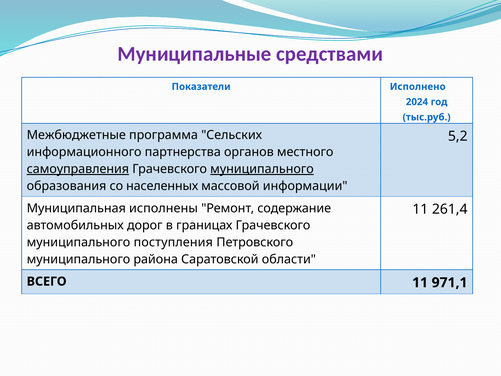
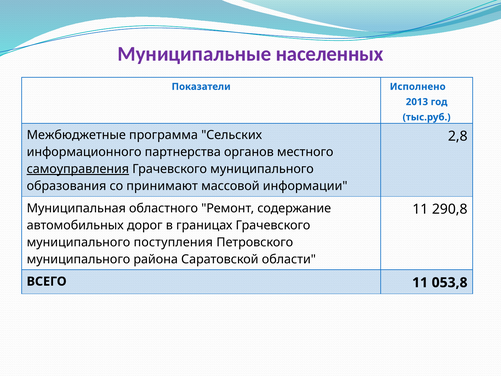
средствами: средствами -> населенных (330, 54)
2024: 2024 -> 2013 (417, 102)
5,2: 5,2 -> 2,8 (458, 136)
муниципального underline: present -> none (262, 169)
населенных: населенных -> принимают (162, 186)
исполнены: исполнены -> областного (164, 208)
261,4: 261,4 -> 290,8 (450, 209)
971,1: 971,1 -> 053,8 (450, 282)
